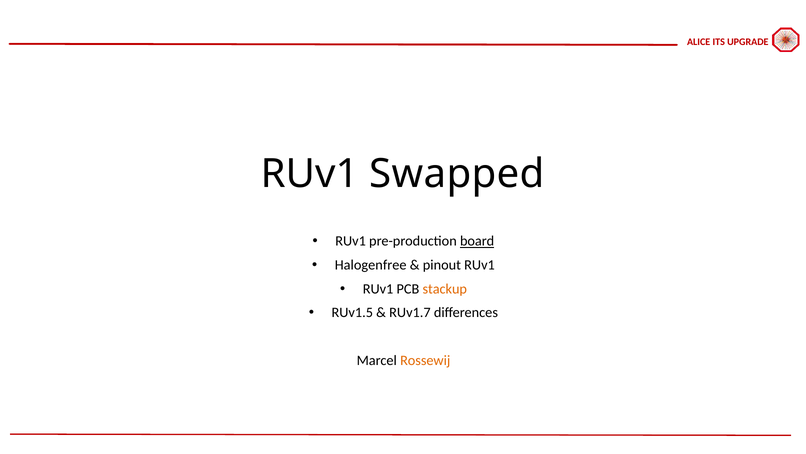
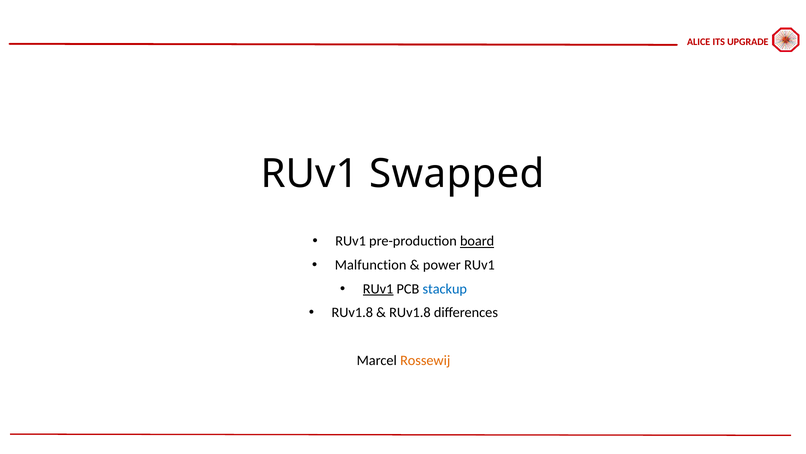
Halogenfree: Halogenfree -> Malfunction (371, 265)
pinout: pinout -> power (442, 265)
RUv1 underline: none -> present (378, 289)
stackup colour: orange -> blue (445, 289)
RUv1.5: RUv1.5 -> RUv1.8 (352, 312)
RUv1.7: RUv1.7 -> RUv1.8 (410, 312)
